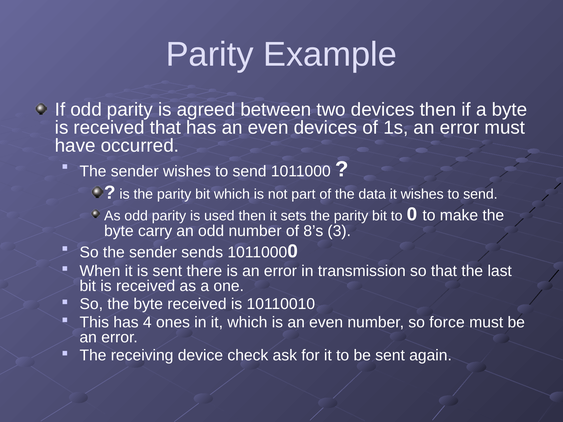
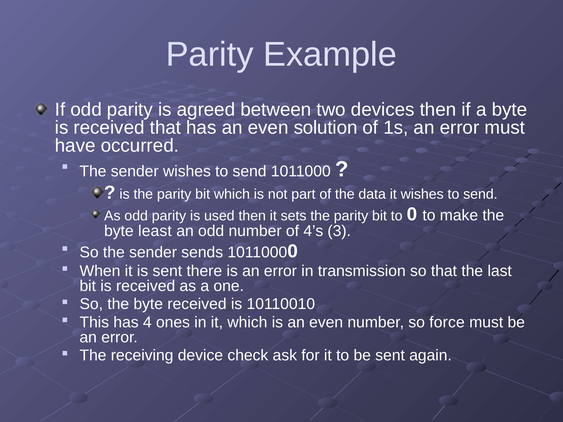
even devices: devices -> solution (326, 128)
carry: carry -> least (155, 231)
8’s: 8’s -> 4’s (313, 231)
